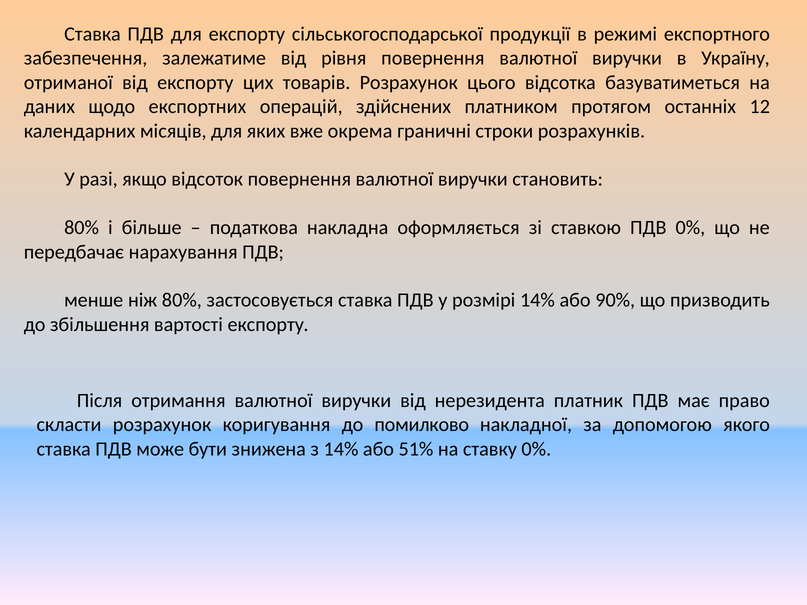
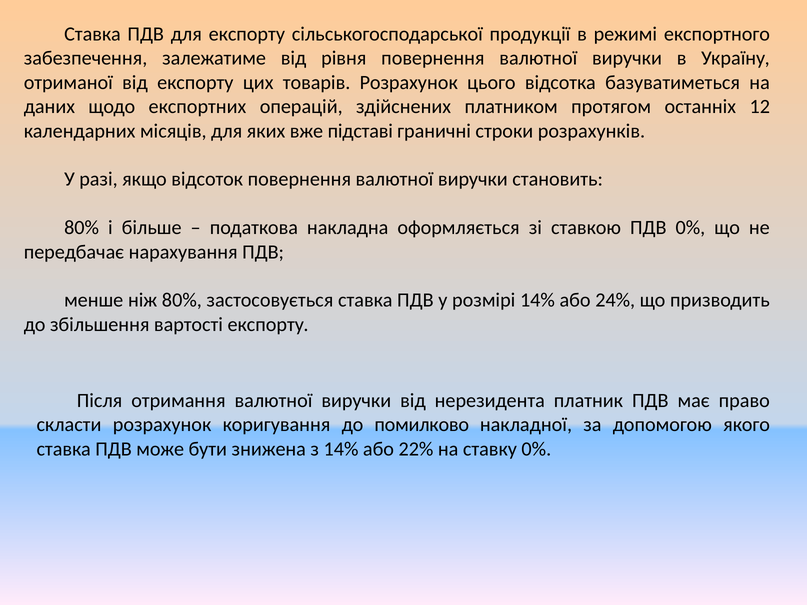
окрема: окрема -> підставі (360, 131)
90%: 90% -> 24% (615, 300)
51%: 51% -> 22% (416, 449)
